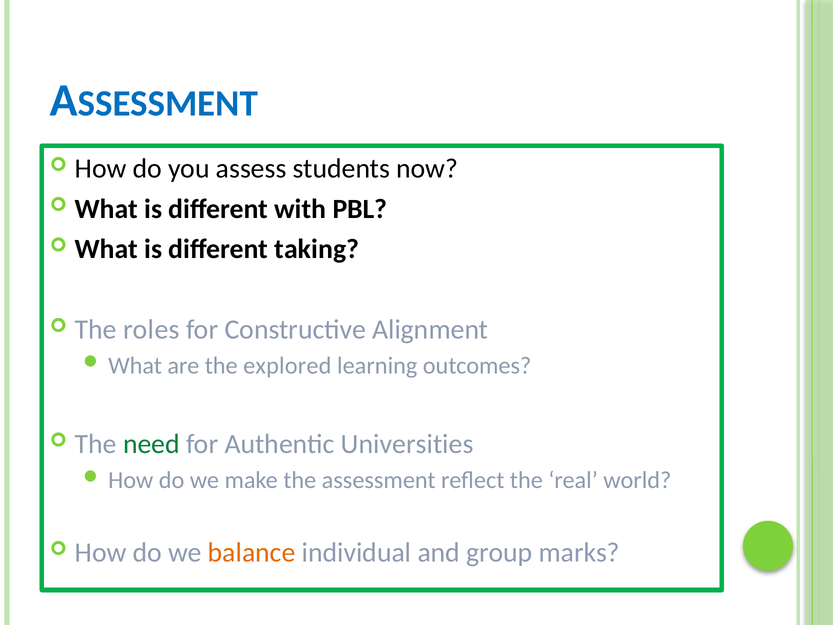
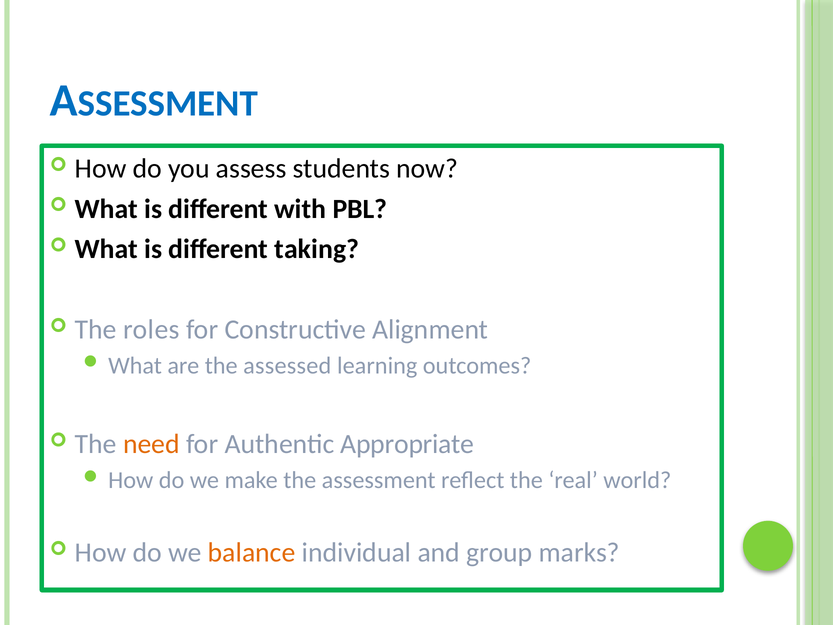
explored: explored -> assessed (287, 365)
need colour: green -> orange (151, 444)
Universities: Universities -> Appropriate (407, 444)
